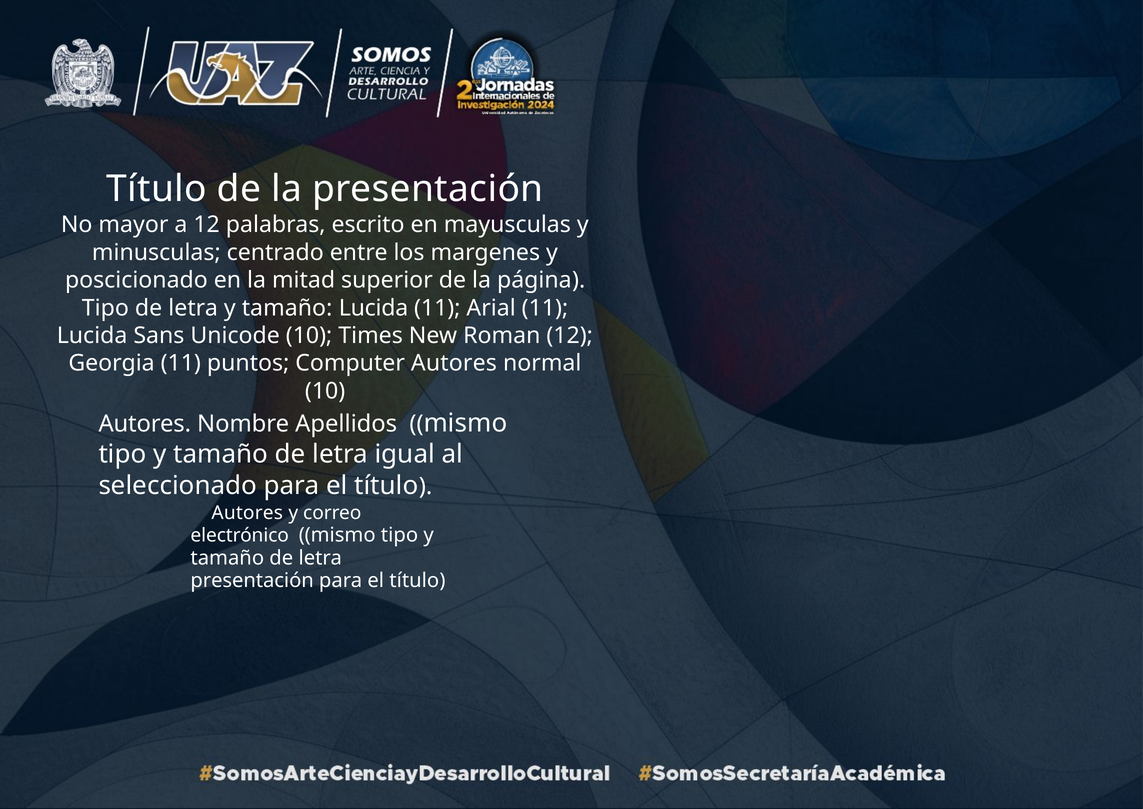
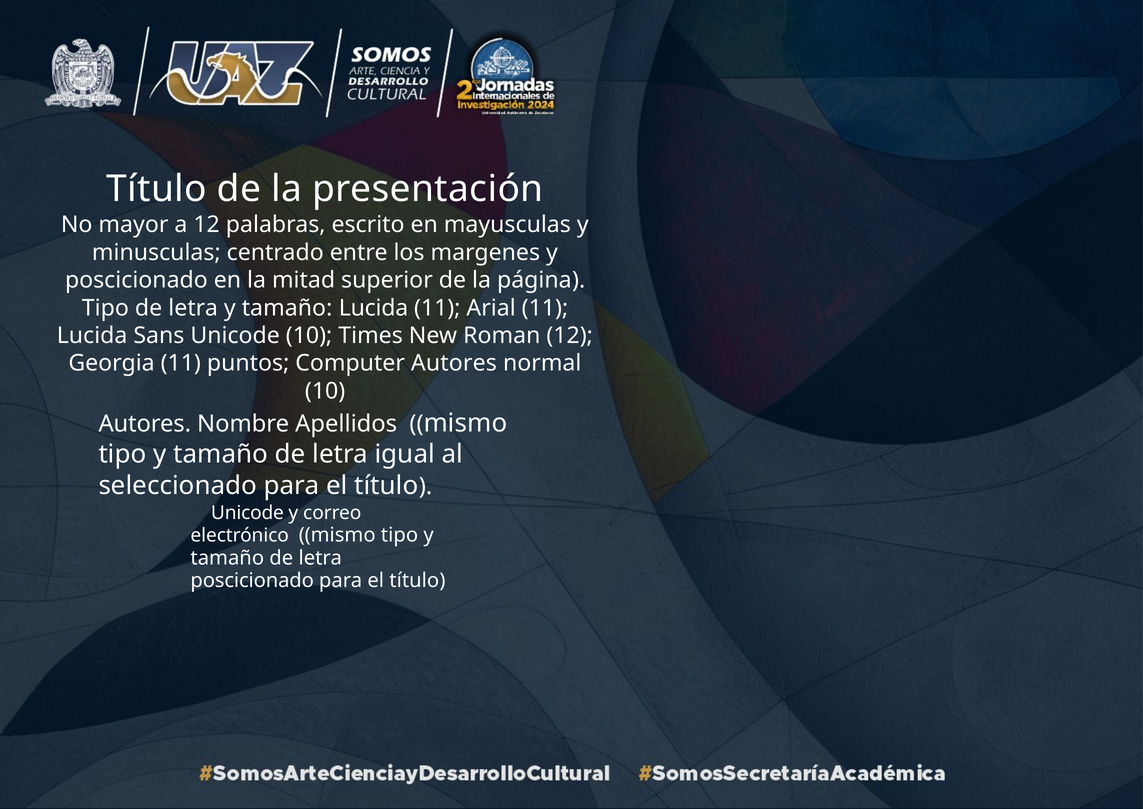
Autores: Autores -> Unicode (247, 513)
presentación: presentación -> poscicionado (252, 581)
